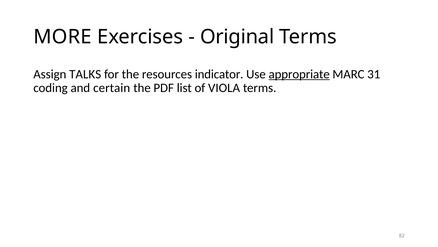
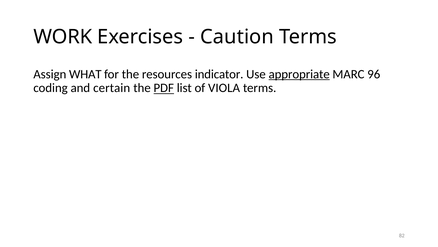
MORE: MORE -> WORK (63, 37)
Original: Original -> Caution (237, 37)
TALKS: TALKS -> WHAT (85, 74)
31: 31 -> 96 (374, 74)
PDF underline: none -> present (164, 88)
